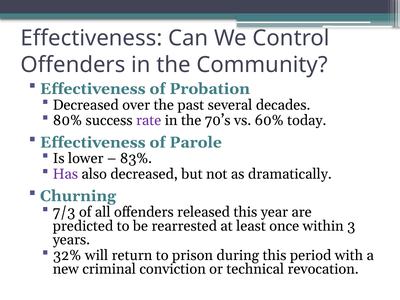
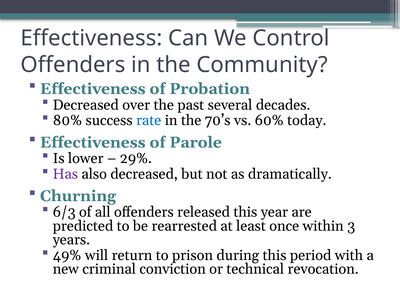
rate colour: purple -> blue (149, 120)
83%: 83% -> 29% (136, 159)
7/3: 7/3 -> 6/3 (64, 212)
32%: 32% -> 49% (67, 255)
